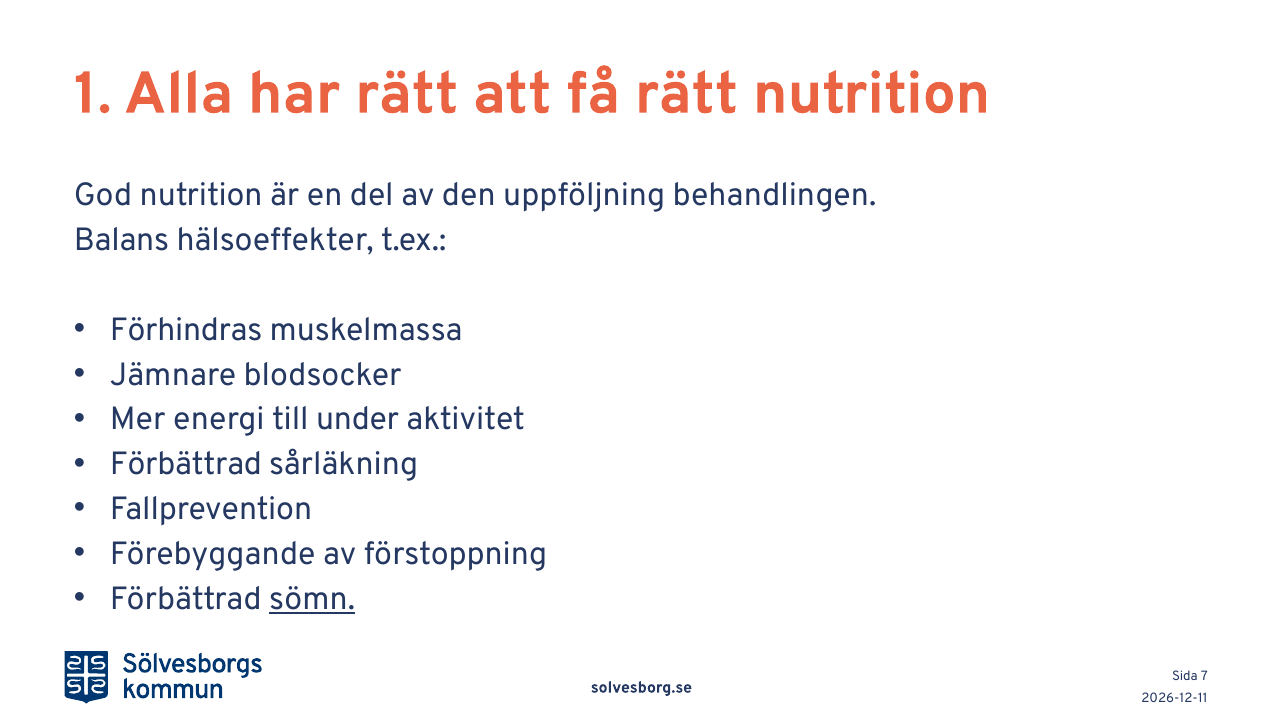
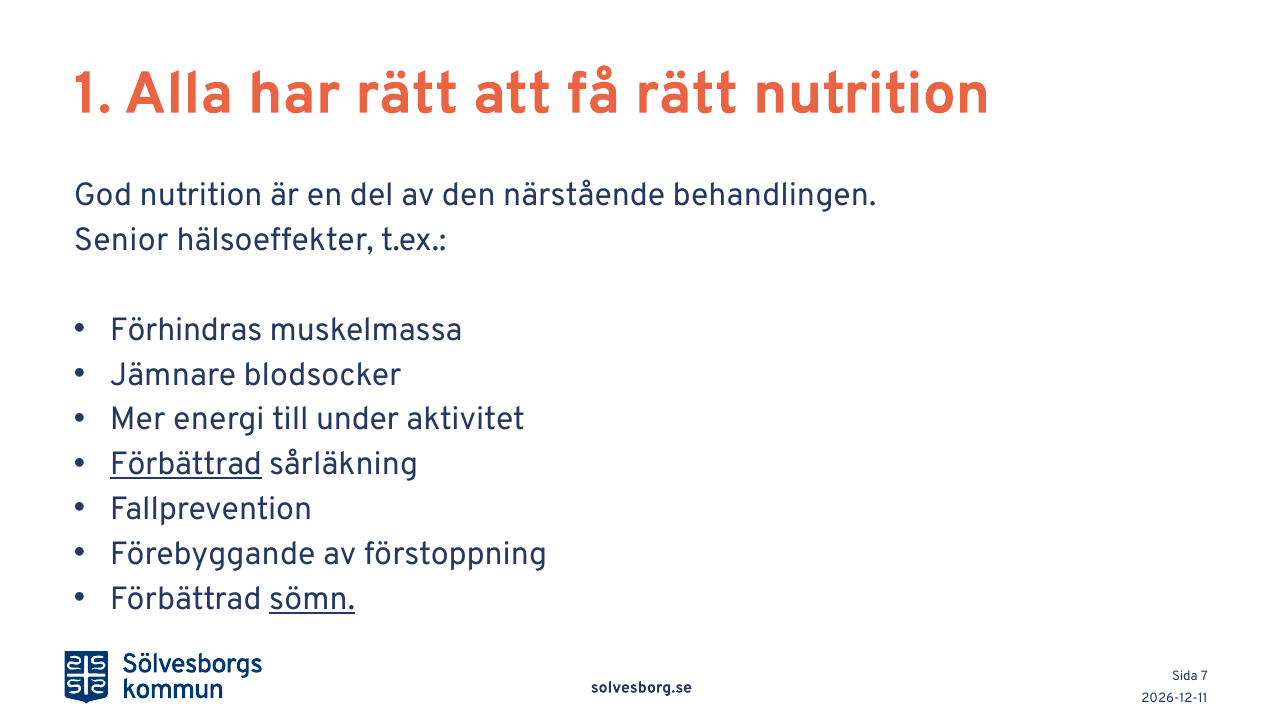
uppföljning: uppföljning -> närstående (584, 195)
Balans: Balans -> Senior (121, 240)
Förbättrad underline: none -> present (186, 464)
